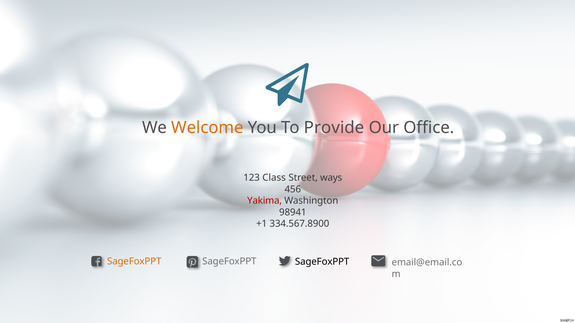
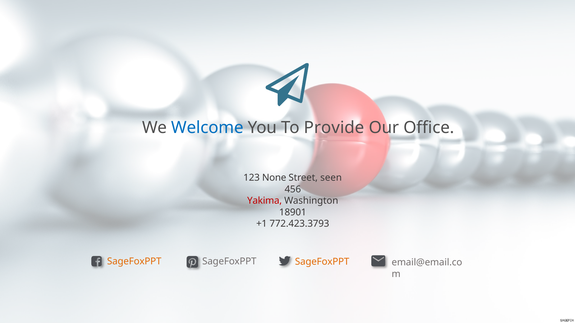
Welcome colour: orange -> blue (207, 128)
Class: Class -> None (274, 178)
ways: ways -> seen (331, 178)
98941: 98941 -> 18901 (293, 213)
334.567.8900: 334.567.8900 -> 772.423.3793 (299, 224)
SageFoxPPT colour: black -> orange (322, 262)
